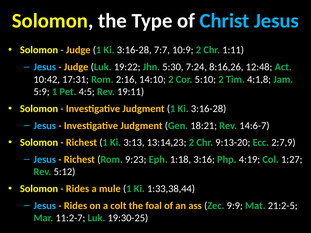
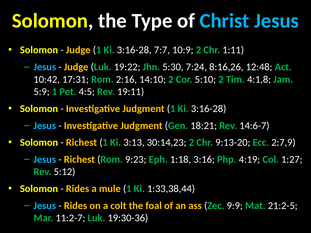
13:14,23: 13:14,23 -> 30:14,23 (167, 143)
19:30-25: 19:30-25 -> 19:30-36 (128, 218)
